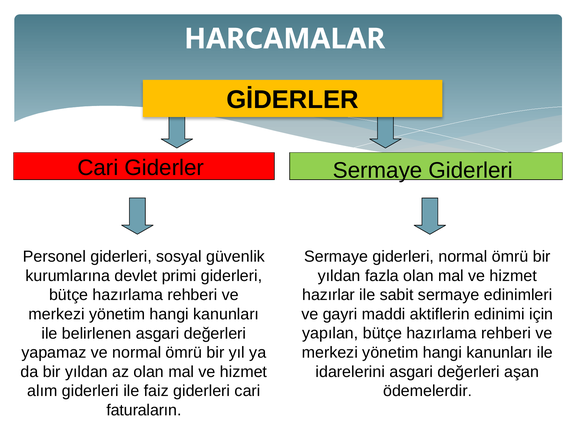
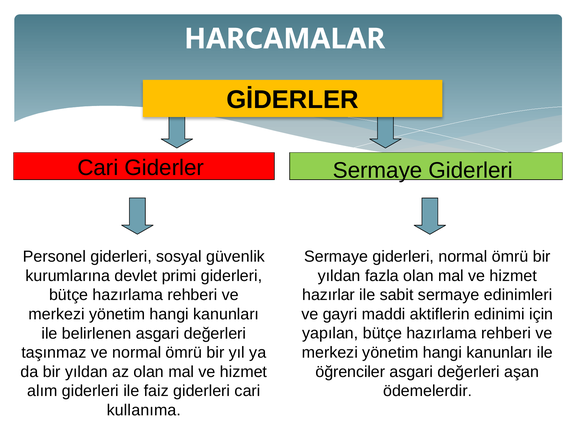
yapamaz: yapamaz -> taşınmaz (54, 353)
idarelerini: idarelerini -> öğrenciler (350, 372)
faturaların: faturaların -> kullanıma (144, 410)
